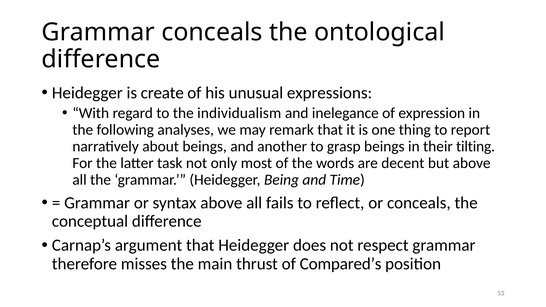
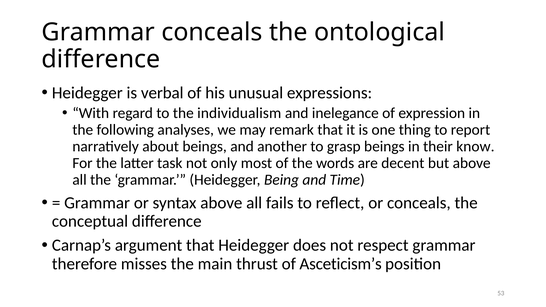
create: create -> verbal (162, 93)
tilting: tilting -> know (475, 146)
Compared’s: Compared’s -> Asceticism’s (341, 264)
